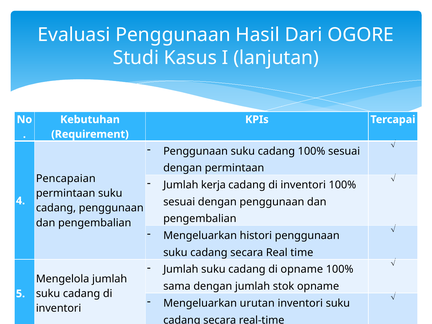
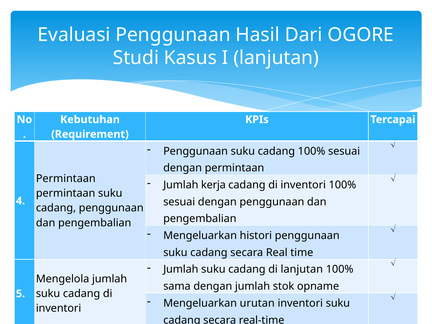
Pencapaian: Pencapaian -> Permintaan (66, 179)
di opname: opname -> lanjutan (302, 269)
